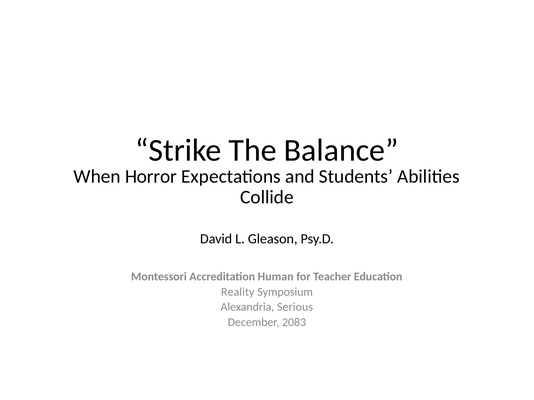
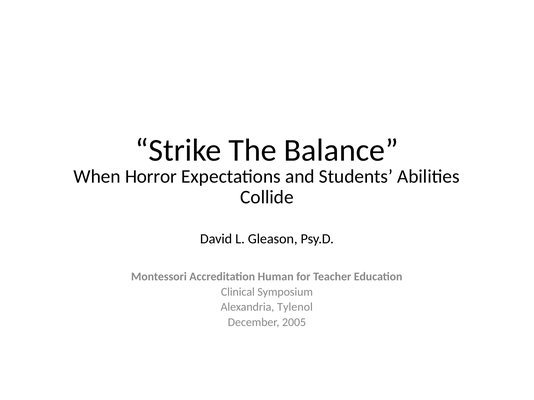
Reality: Reality -> Clinical (238, 292)
Serious: Serious -> Tylenol (295, 307)
2083: 2083 -> 2005 (294, 323)
